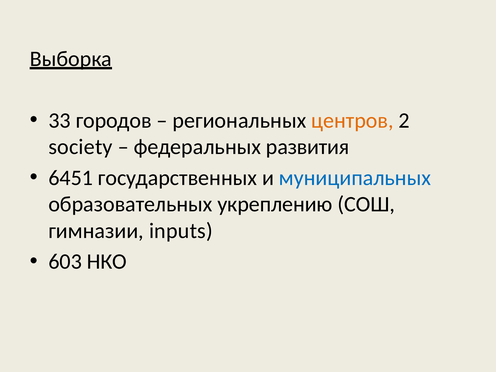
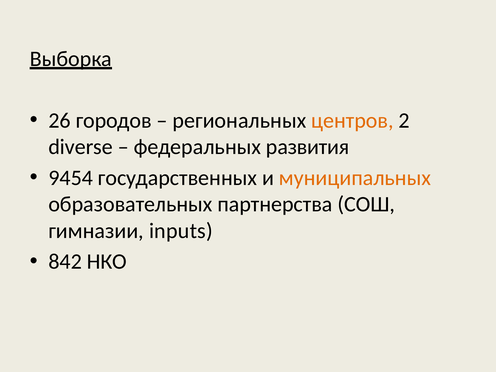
33: 33 -> 26 (60, 120)
society: society -> diverse (81, 147)
6451: 6451 -> 9454 (71, 178)
муниципальных colour: blue -> orange (355, 178)
укреплению: укреплению -> партнерства (275, 204)
603: 603 -> 842 (65, 262)
